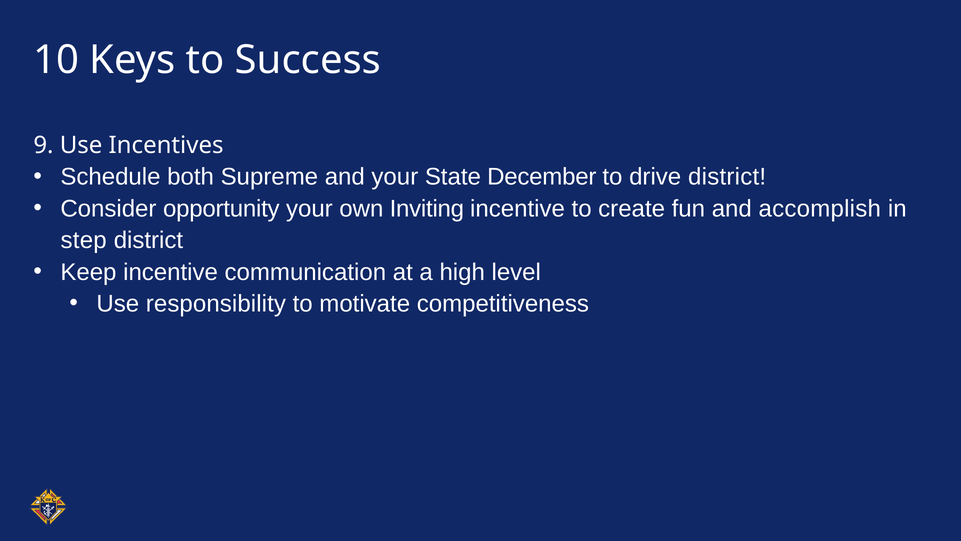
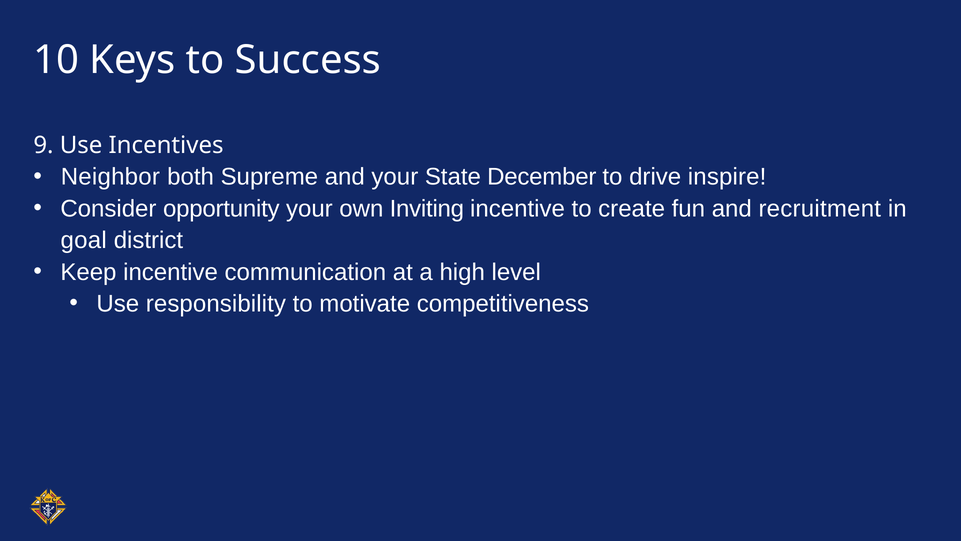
Schedule: Schedule -> Neighbor (110, 177)
drive district: district -> inspire (727, 177)
accomplish: accomplish -> recruitment (820, 208)
step: step -> goal (84, 240)
